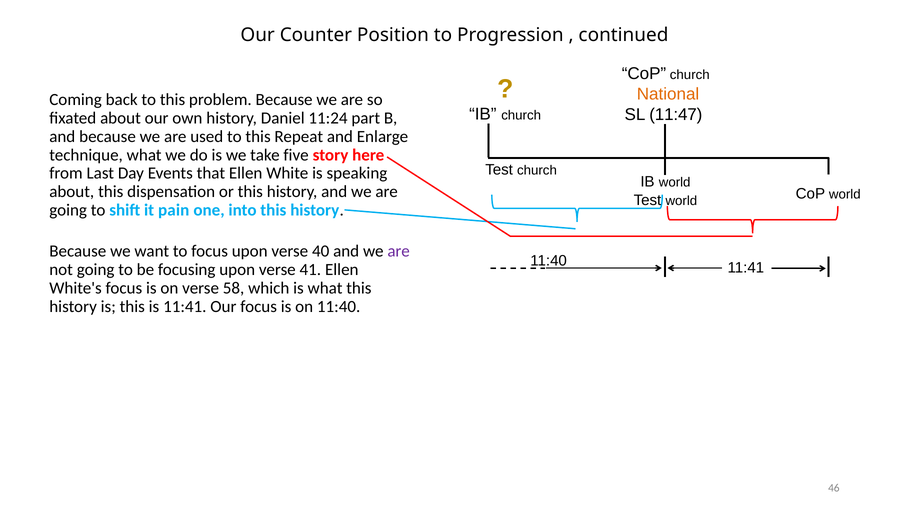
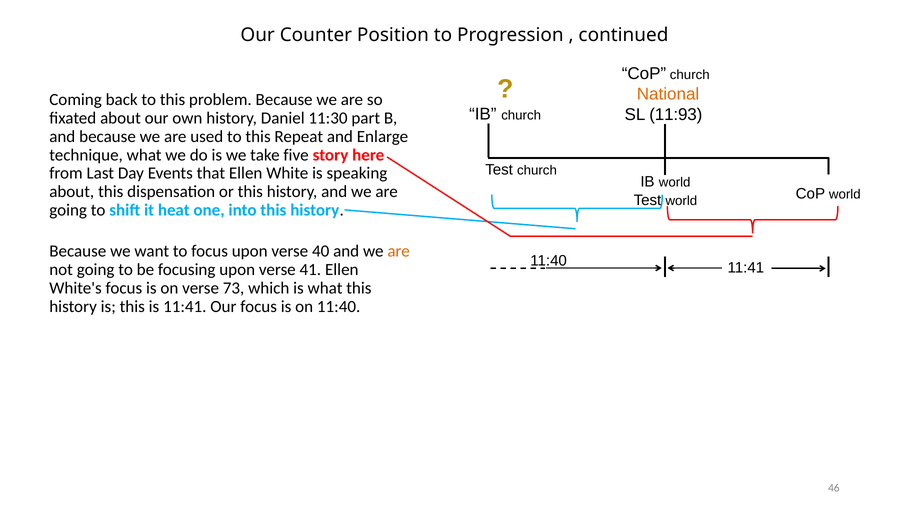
11:47: 11:47 -> 11:93 (676, 115)
11:24: 11:24 -> 11:30 (328, 118)
pain: pain -> heat (174, 210)
are colour: purple -> orange (399, 251)
58: 58 -> 73 (234, 288)
